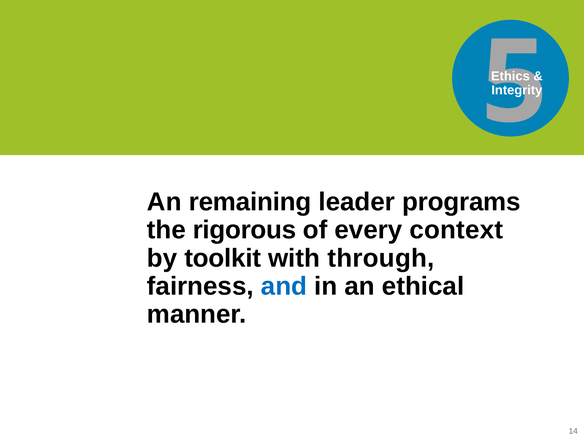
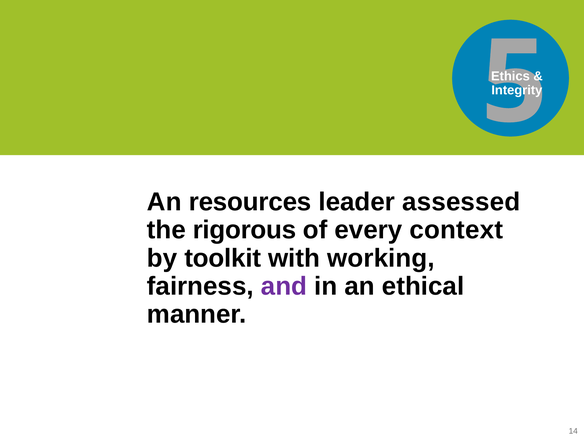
remaining: remaining -> resources (250, 202)
programs: programs -> assessed (461, 202)
through: through -> working (381, 258)
and colour: blue -> purple (284, 286)
